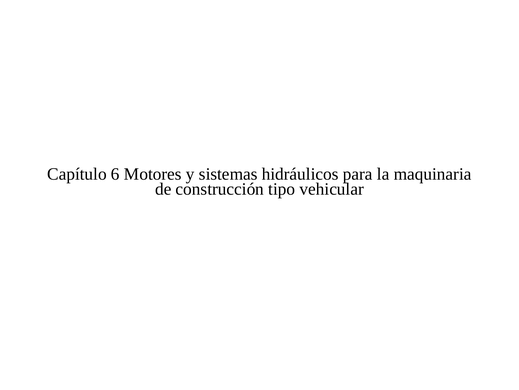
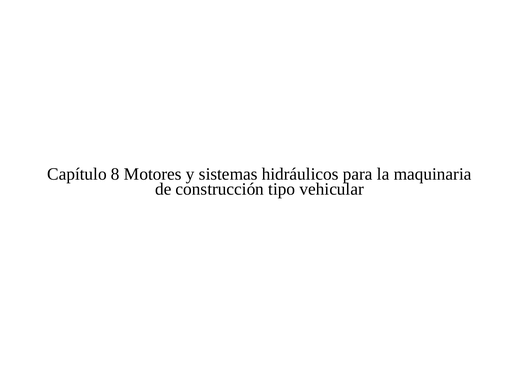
6: 6 -> 8 (115, 174)
